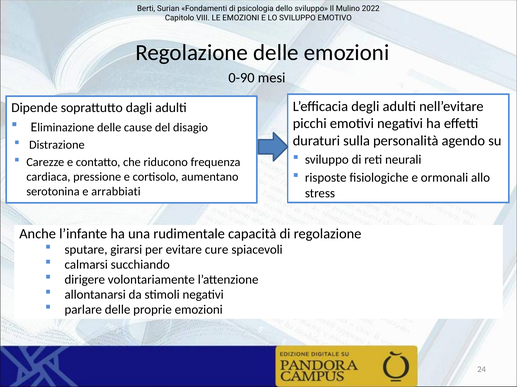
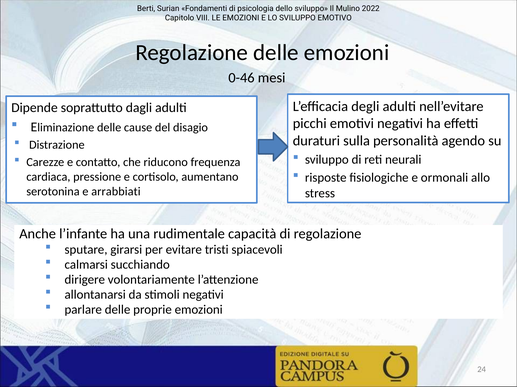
0-90: 0-90 -> 0-46 (241, 78)
cure: cure -> tristi (217, 250)
